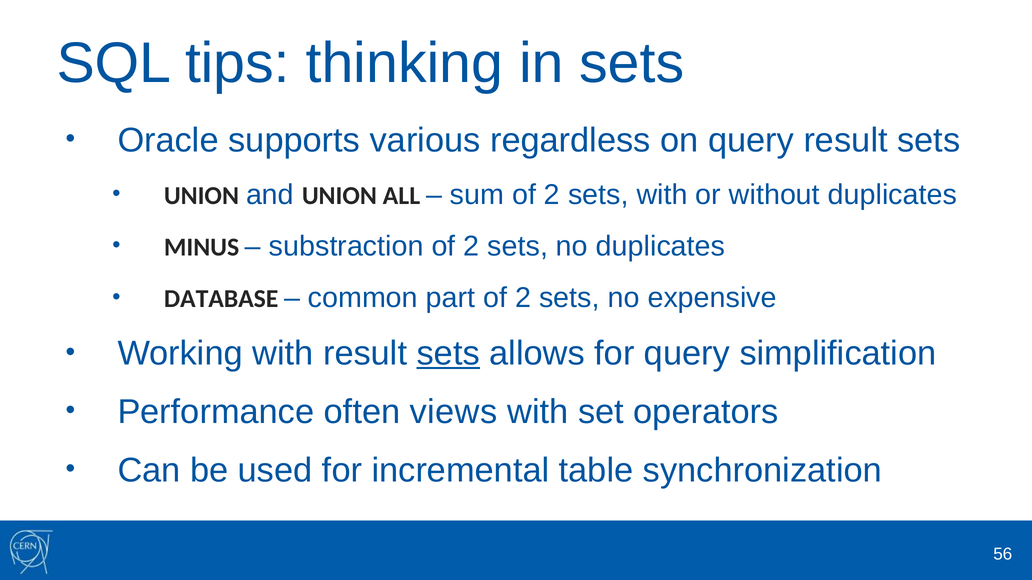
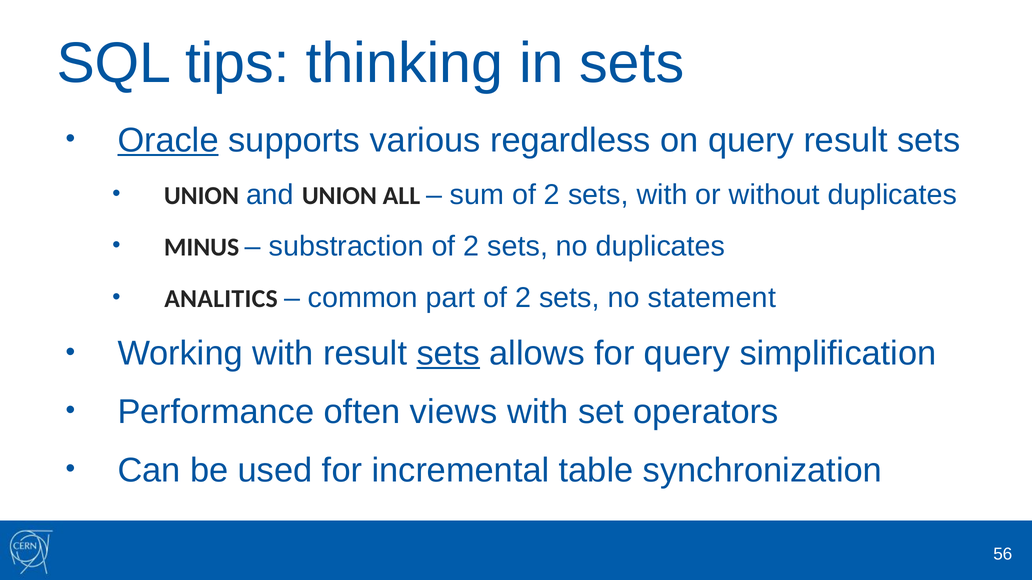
Oracle underline: none -> present (168, 140)
DATABASE: DATABASE -> ANALITICS (221, 299)
expensive: expensive -> statement (712, 298)
